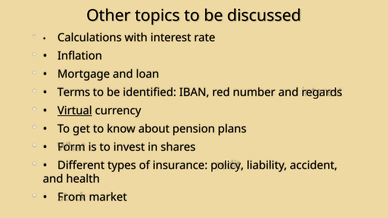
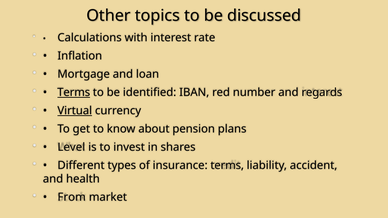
Terms underline: none -> present (74, 93)
Form: Form -> Level (71, 147)
insurance policy: policy -> terms (227, 166)
